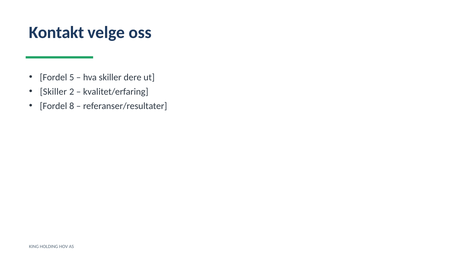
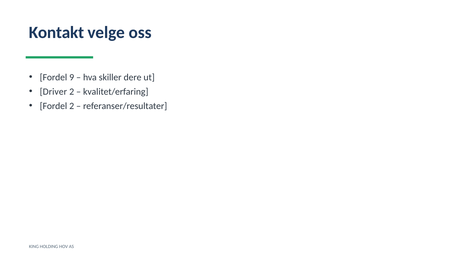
5: 5 -> 9 (72, 77)
Skiller: Skiller -> Driver (53, 92)
Fordel 8: 8 -> 2 (72, 106)
